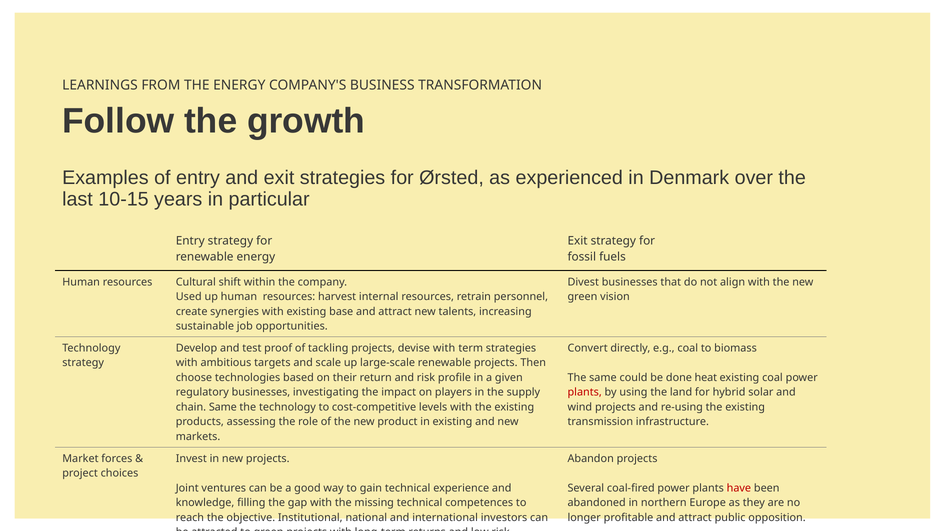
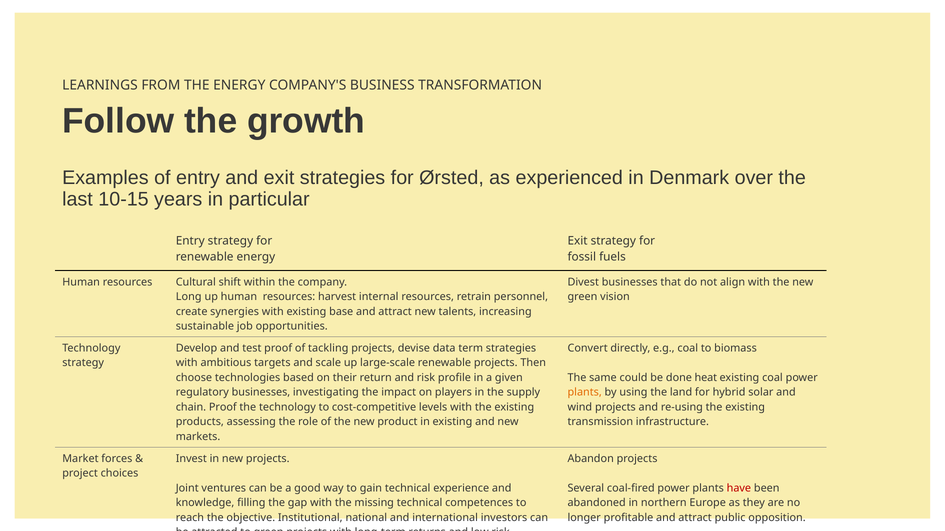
Used: Used -> Long (189, 297)
devise with: with -> data (444, 349)
plants colour: red -> orange (585, 393)
chain Same: Same -> Proof (223, 408)
